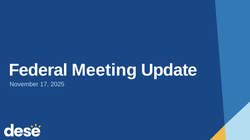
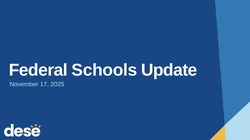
Meeting: Meeting -> Schools (104, 70)
